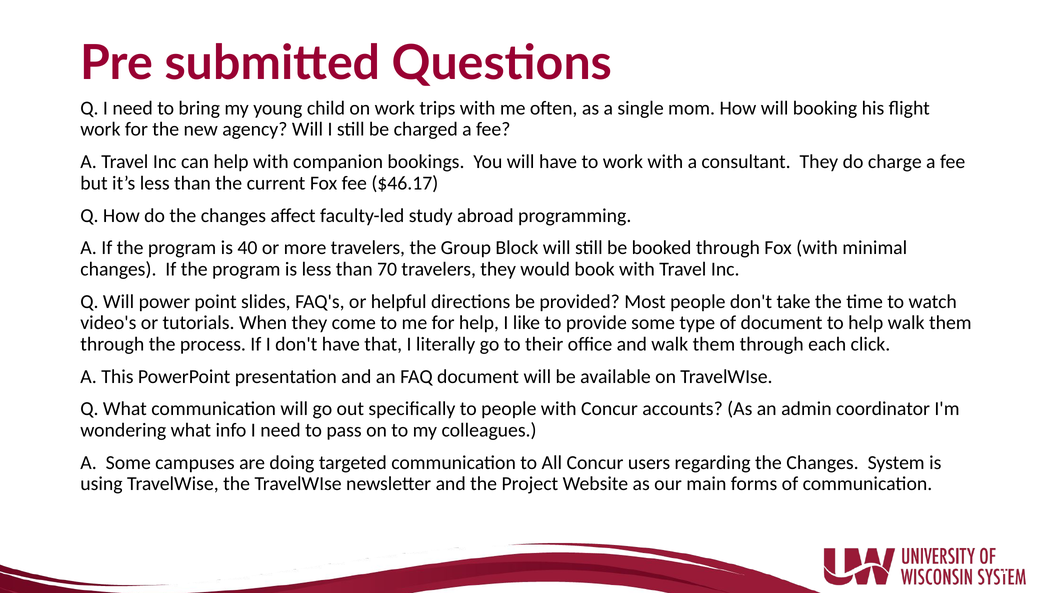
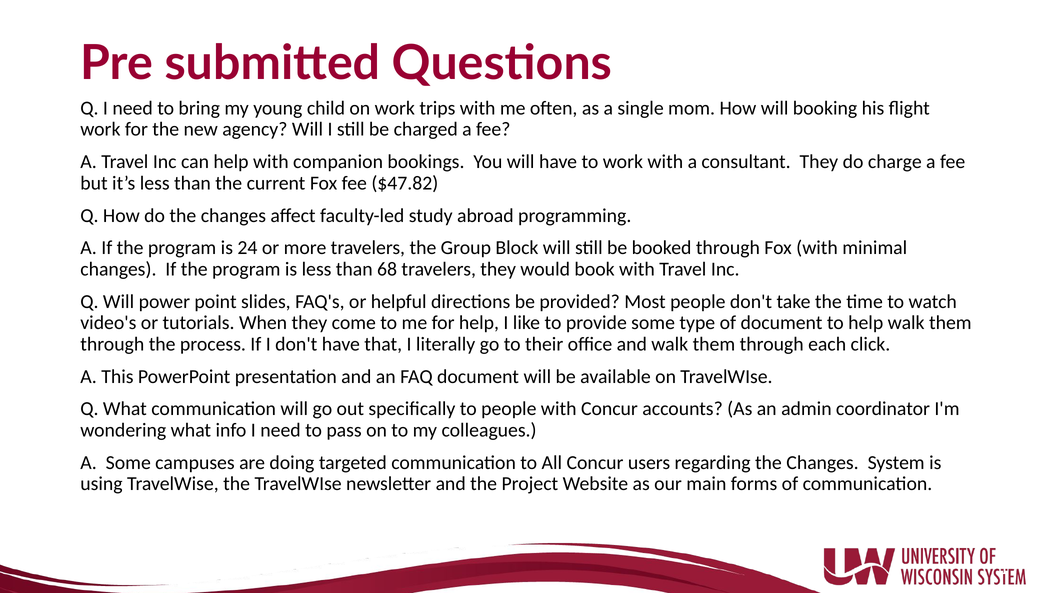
$46.17: $46.17 -> $47.82 (405, 183)
40: 40 -> 24 (247, 248)
70: 70 -> 68 (387, 269)
